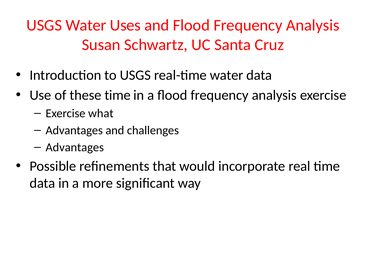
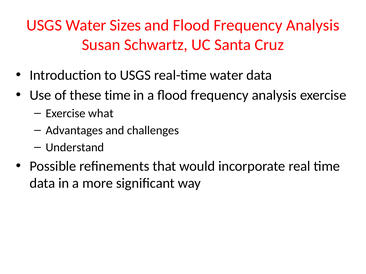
Uses: Uses -> Sizes (125, 25)
Advantages: Advantages -> Understand (75, 148)
